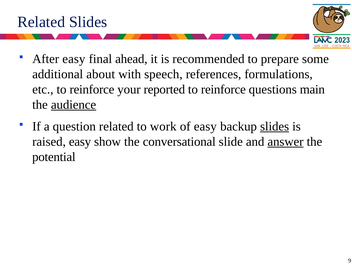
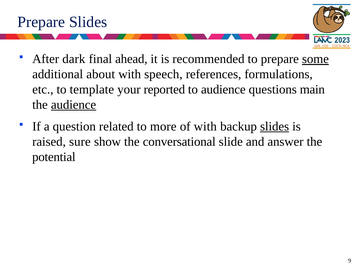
Related: Related -> Prepare (41, 22)
After easy: easy -> dark (74, 59)
some underline: none -> present (315, 59)
etc to reinforce: reinforce -> template (92, 90)
reinforce: reinforce -> audience (223, 90)
work: work -> more (163, 126)
of easy: easy -> with (205, 126)
raised easy: easy -> sure (80, 142)
answer underline: present -> none (285, 142)
